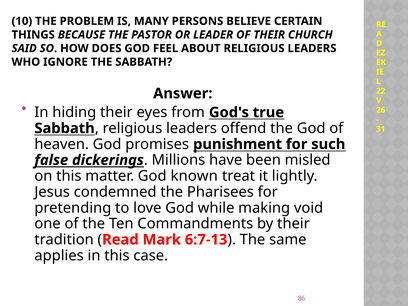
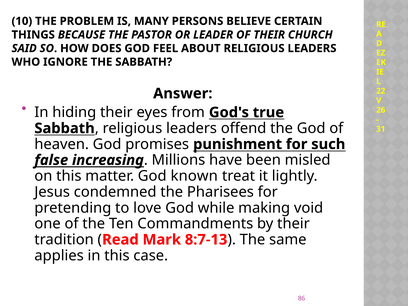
dickerings: dickerings -> increasing (108, 160)
6:7-13: 6:7-13 -> 8:7-13 (206, 240)
